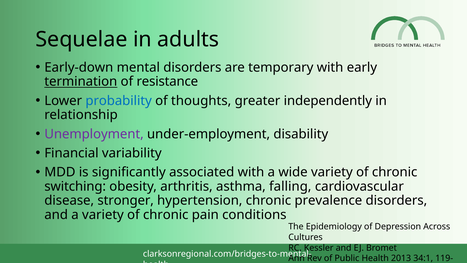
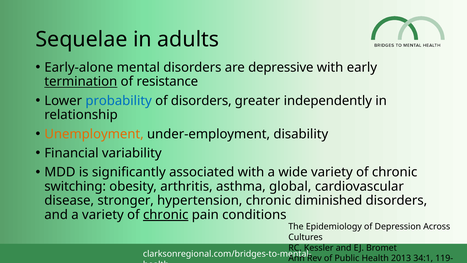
Early-down: Early-down -> Early-alone (79, 67)
temporary: temporary -> depressive (281, 67)
of thoughts: thoughts -> disorders (201, 101)
Unemployment colour: purple -> orange (94, 134)
falling: falling -> global (290, 186)
prevalence: prevalence -> diminished (328, 200)
chronic underline: none -> present (166, 215)
